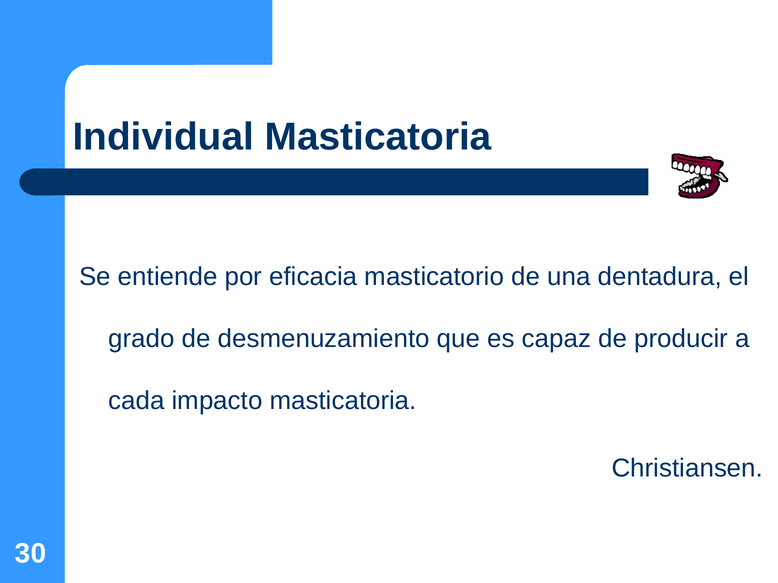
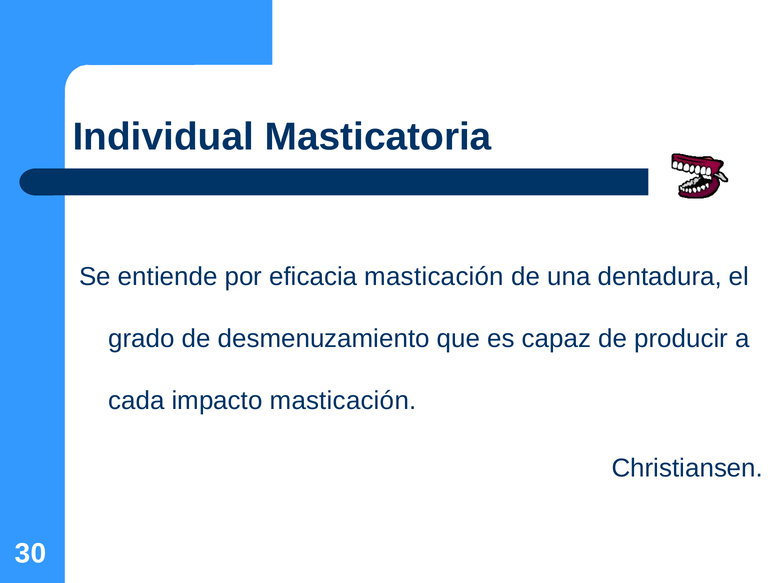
eficacia masticatorio: masticatorio -> masticación (434, 277)
impacto masticatoria: masticatoria -> masticación (343, 401)
